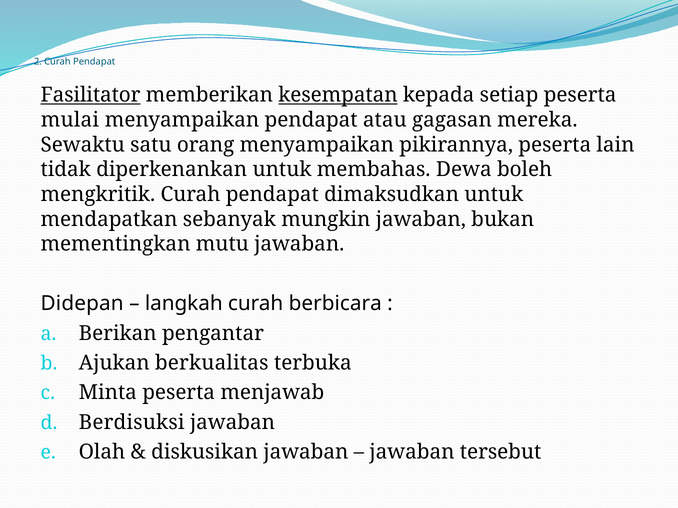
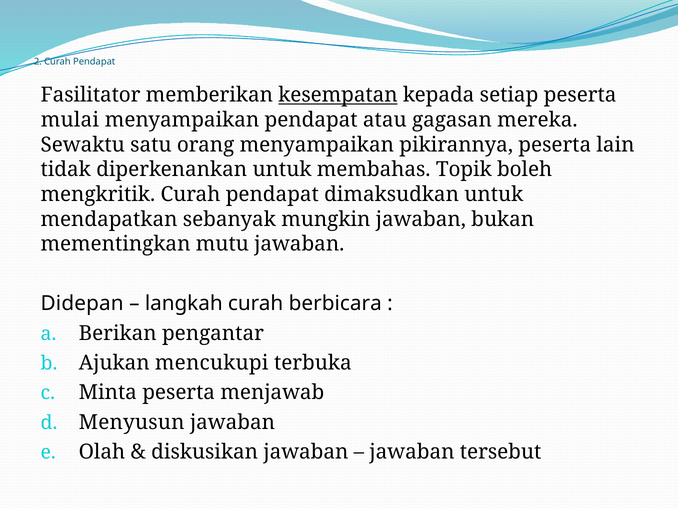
Fasilitator underline: present -> none (91, 95)
Dewa: Dewa -> Topik (464, 170)
berkualitas: berkualitas -> mencukupi (212, 363)
Berdisuksi: Berdisuksi -> Menyusun (132, 423)
